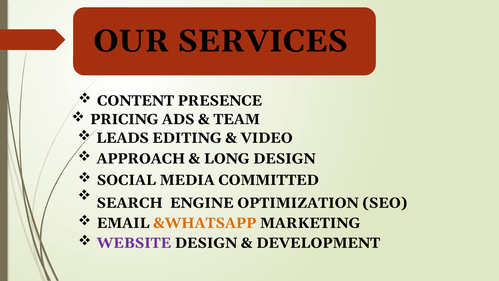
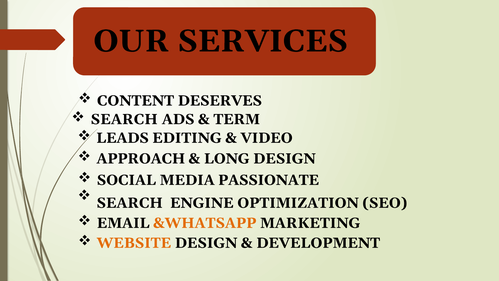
PRESENCE: PRESENCE -> DESERVES (220, 101)
PRICING: PRICING -> SEARCH (124, 119)
TEAM: TEAM -> TERM (237, 119)
COMMITTED: COMMITTED -> PASSIONATE (269, 180)
WEBSITE colour: purple -> orange (134, 243)
